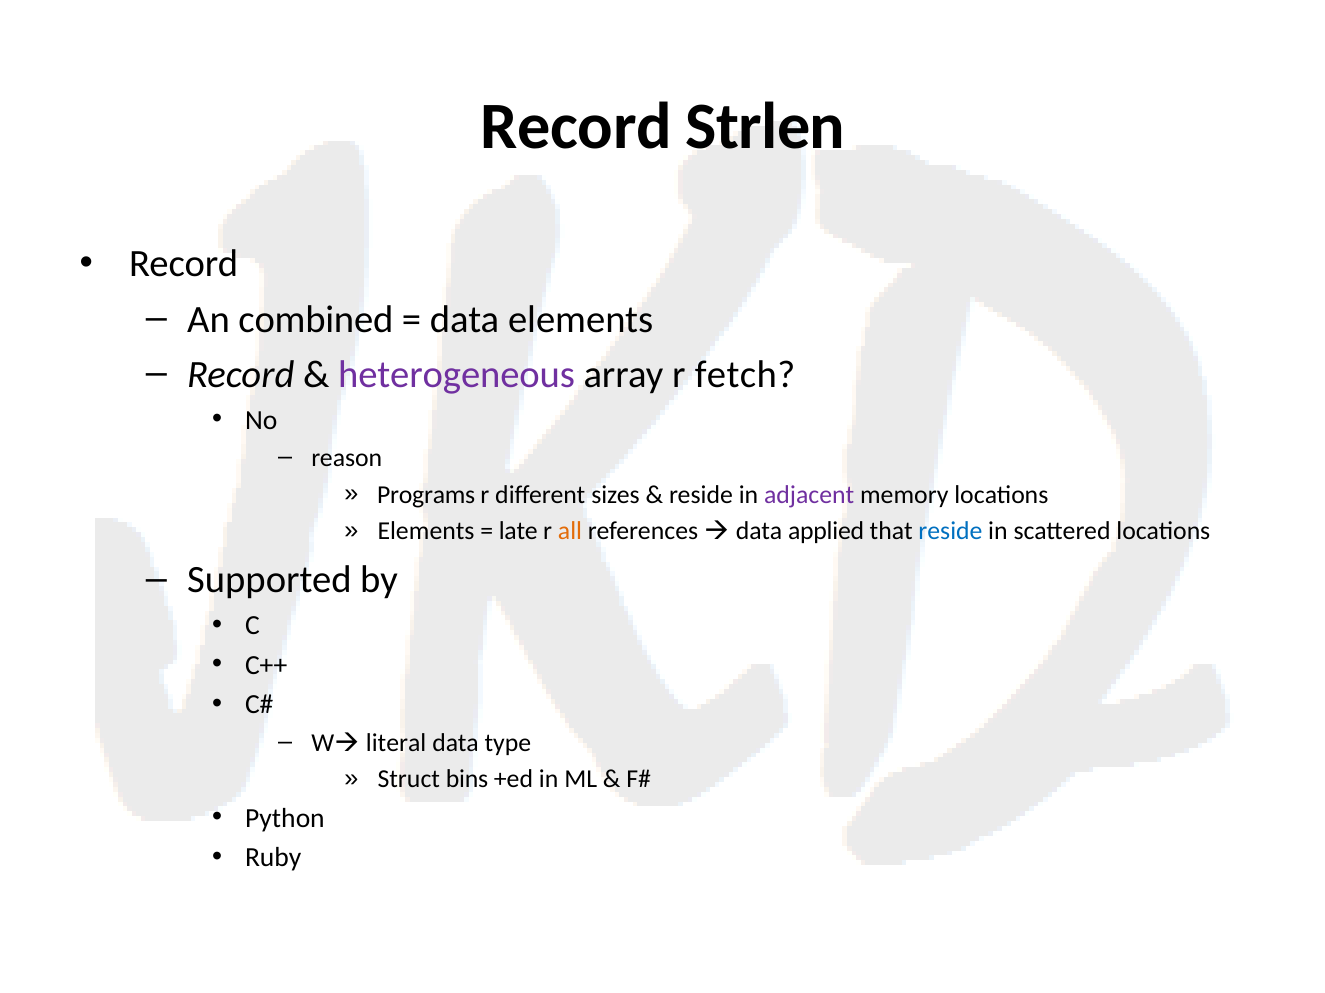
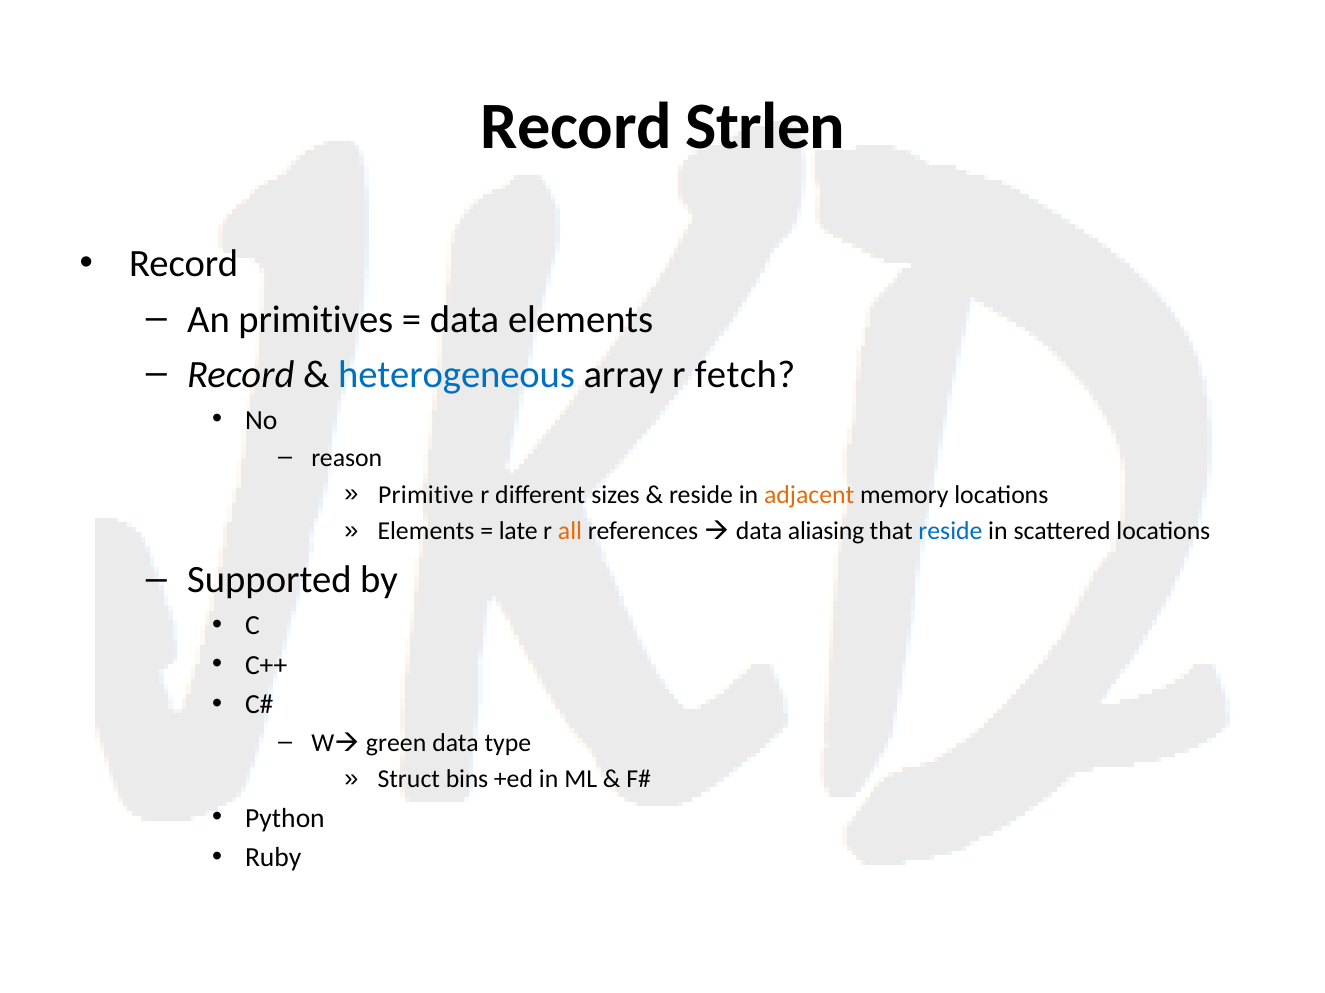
combined: combined -> primitives (316, 320)
heterogeneous colour: purple -> blue (457, 375)
Programs: Programs -> Primitive (426, 495)
adjacent colour: purple -> orange (809, 495)
applied: applied -> aliasing (826, 532)
literal: literal -> green (396, 743)
